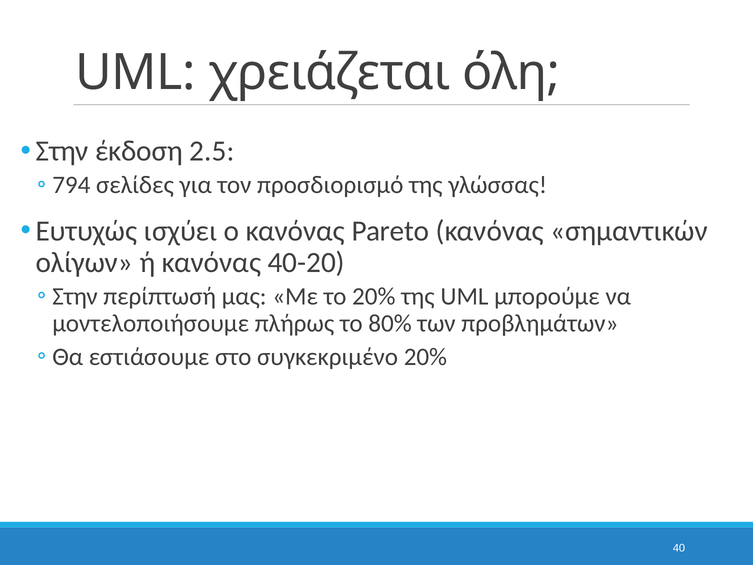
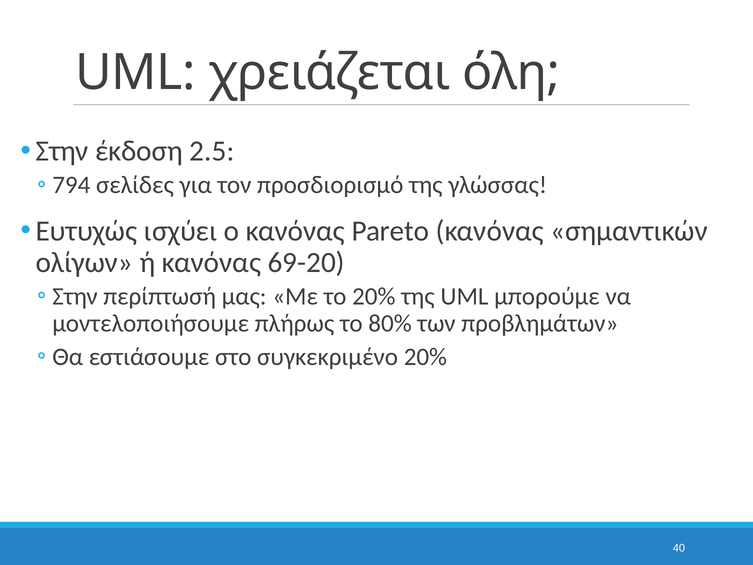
40-20: 40-20 -> 69-20 (306, 262)
